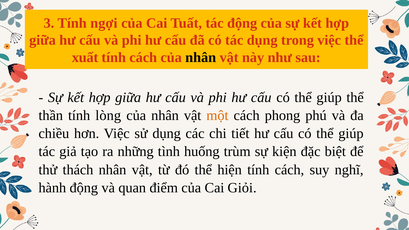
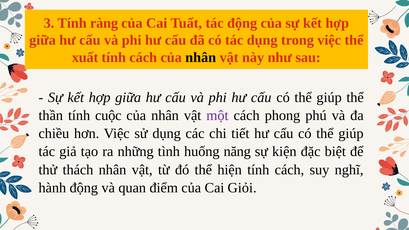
ngợi: ngợi -> ràng (104, 23)
lòng: lòng -> cuộc (108, 116)
một colour: orange -> purple (217, 116)
trùm: trùm -> năng (237, 152)
